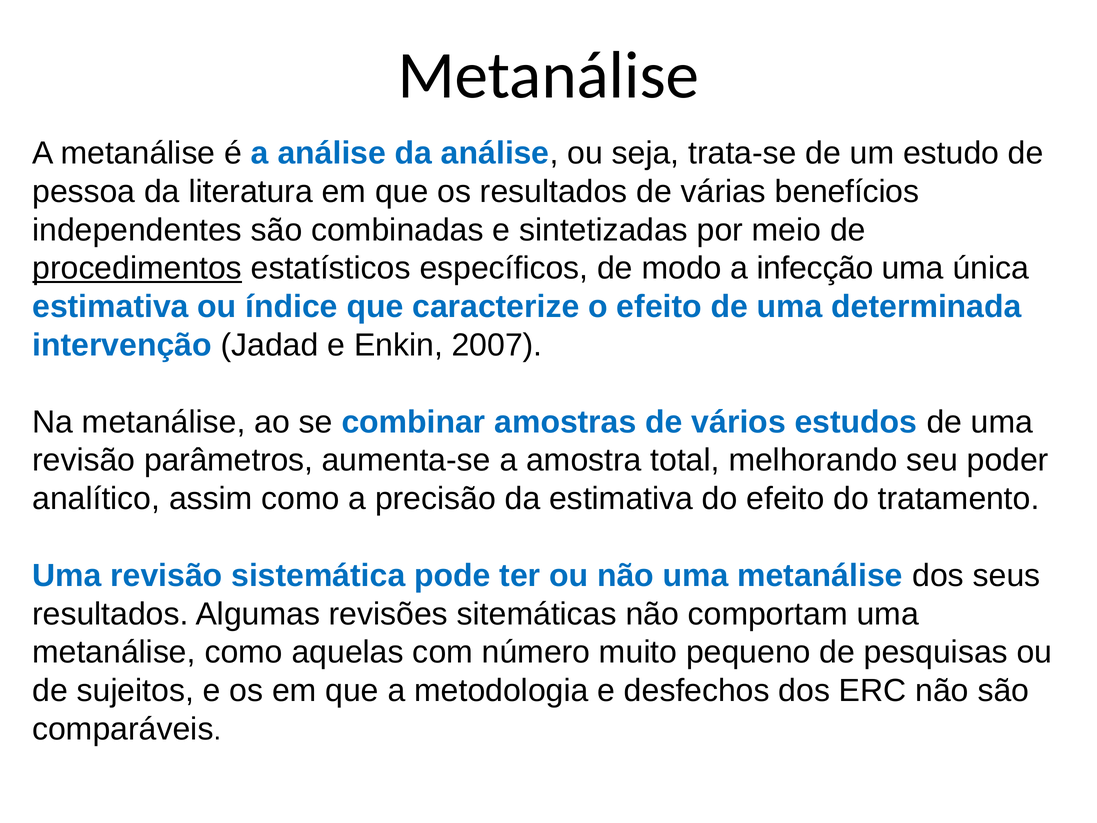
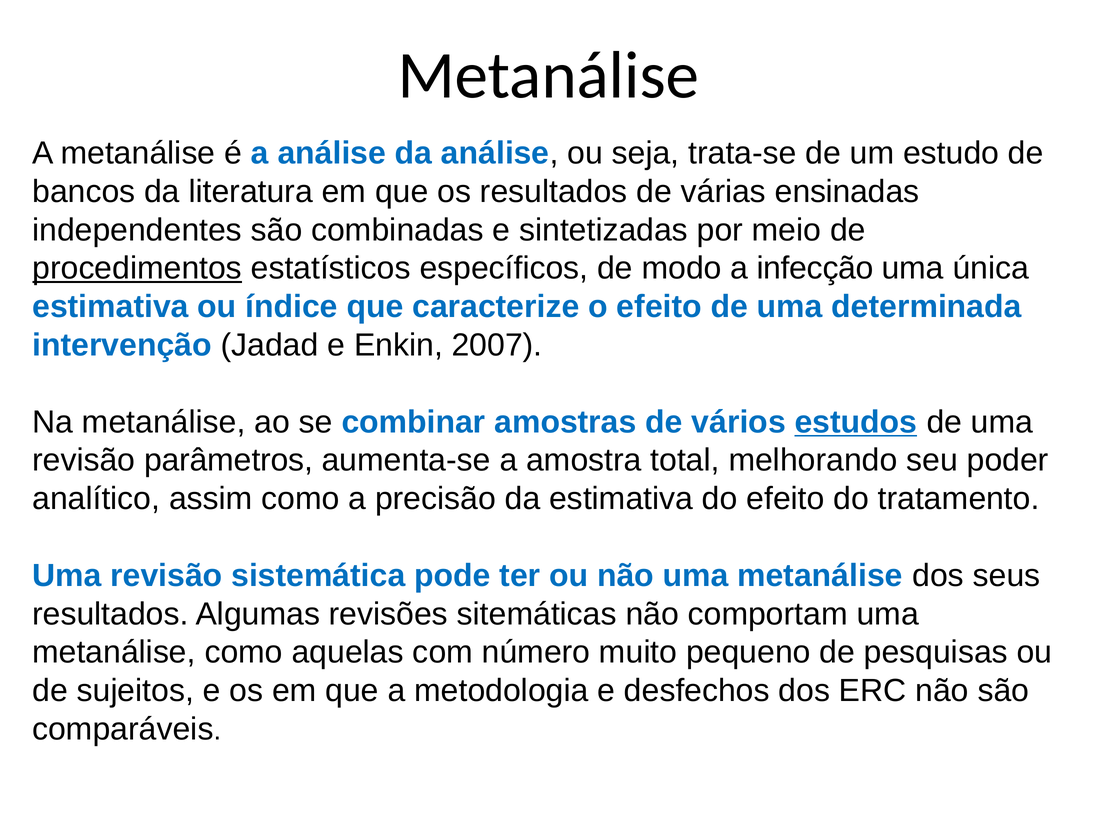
pessoa: pessoa -> bancos (84, 191)
benefícios: benefícios -> ensinadas (847, 191)
estudos underline: none -> present (856, 422)
